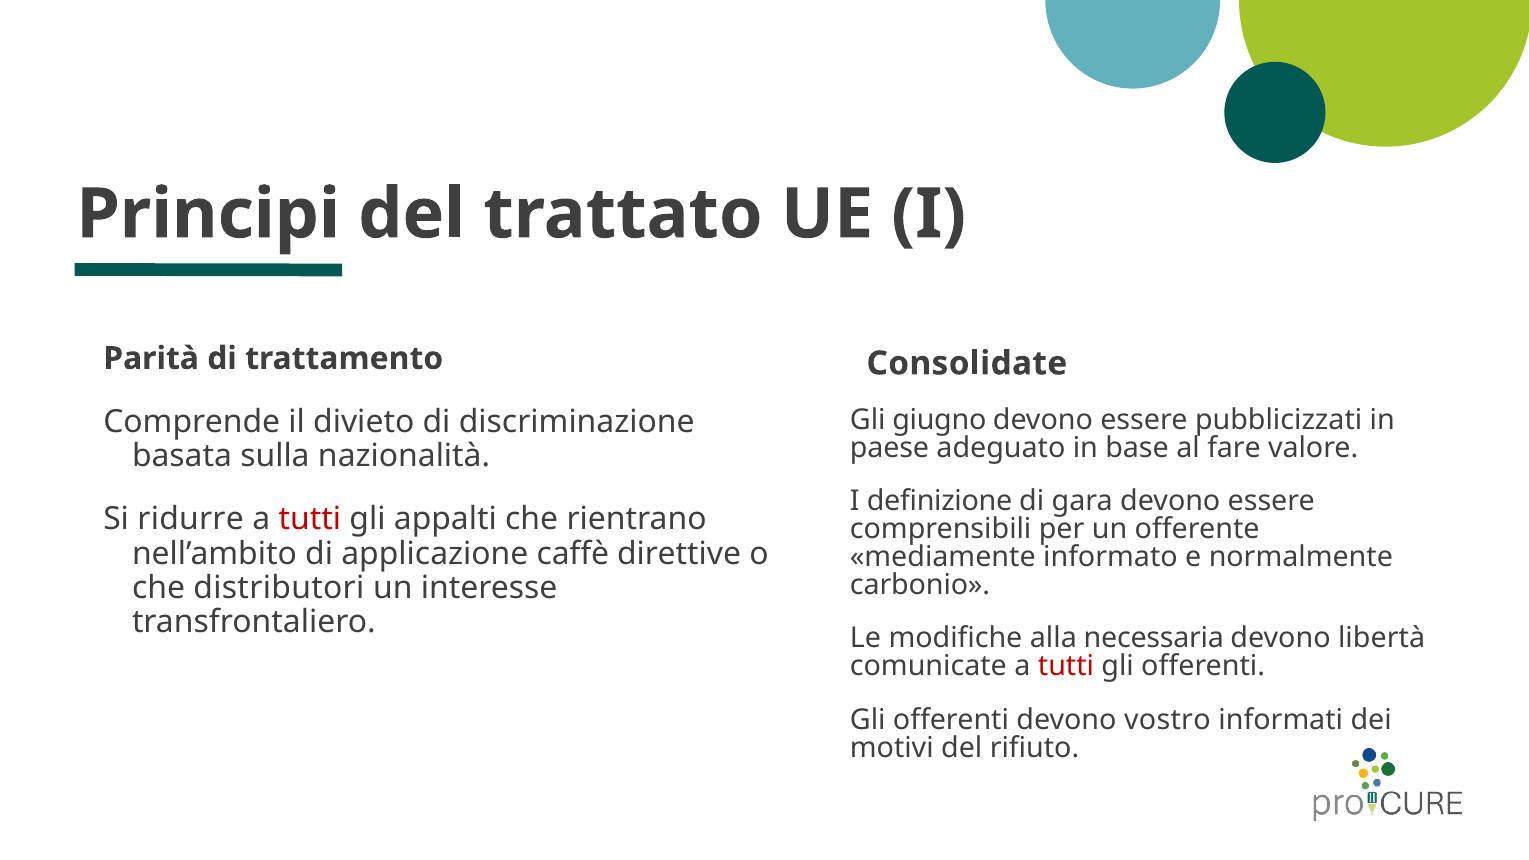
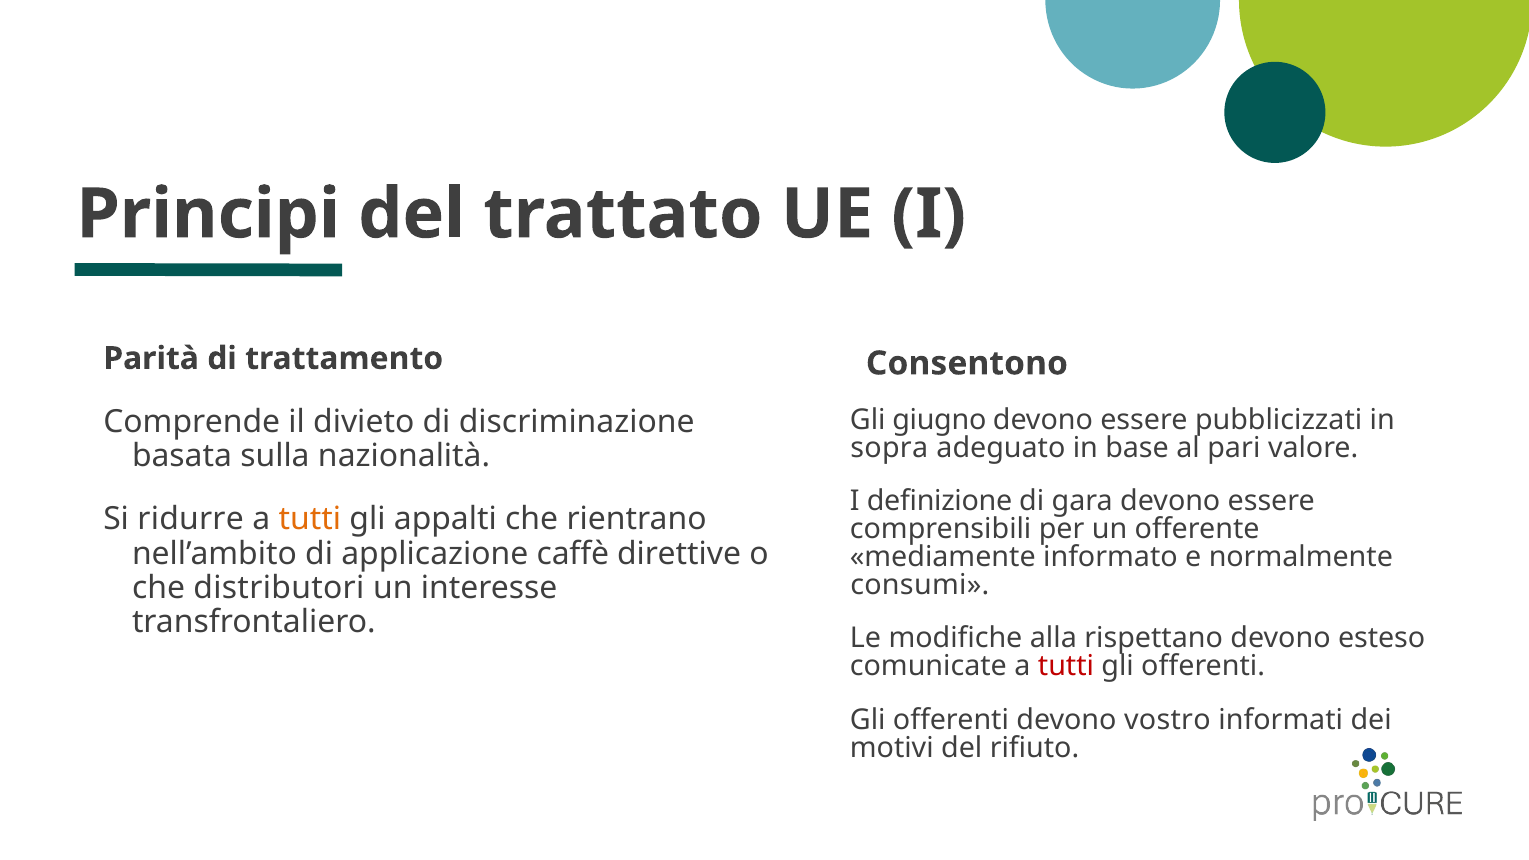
Consolidate: Consolidate -> Consentono (967, 363)
paese: paese -> sopra (889, 448)
fare: fare -> pari (1234, 448)
tutti colour: red -> orange (310, 519)
carbonio: carbonio -> consumi (920, 585)
necessaria: necessaria -> rispettano (1154, 638)
libertà: libertà -> esteso (1382, 638)
